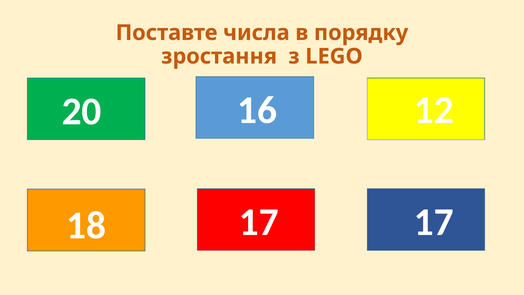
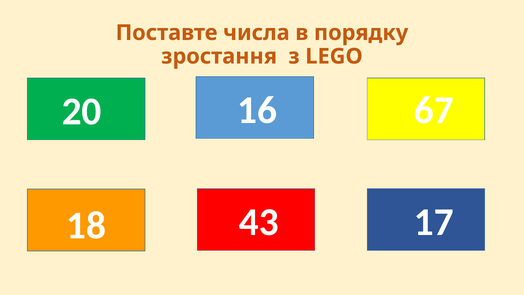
12: 12 -> 67 (434, 110)
18 17: 17 -> 43 (259, 222)
